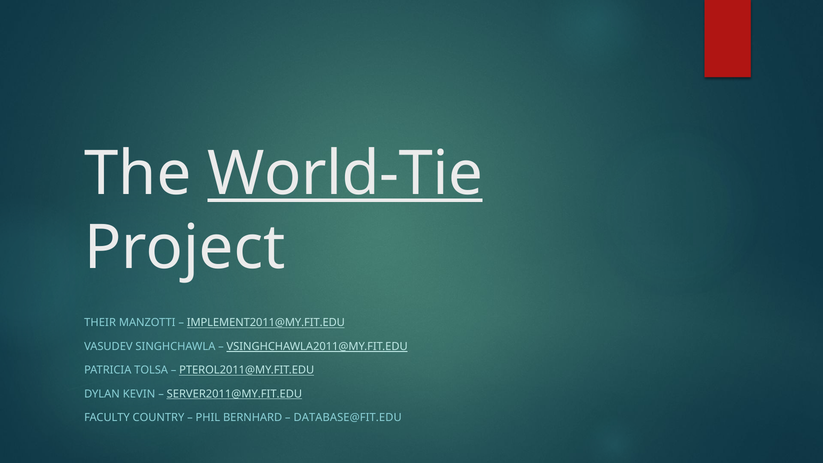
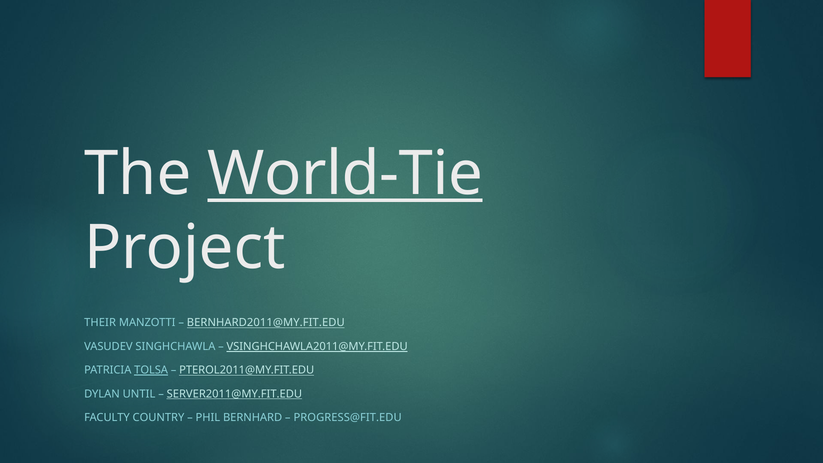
IMPLEMENT2011@MY.FIT.EDU: IMPLEMENT2011@MY.FIT.EDU -> BERNHARD2011@MY.FIT.EDU (266, 323)
TOLSA underline: none -> present (151, 370)
KEVIN: KEVIN -> UNTIL (139, 394)
DATABASE@FIT.EDU: DATABASE@FIT.EDU -> PROGRESS@FIT.EDU (348, 418)
